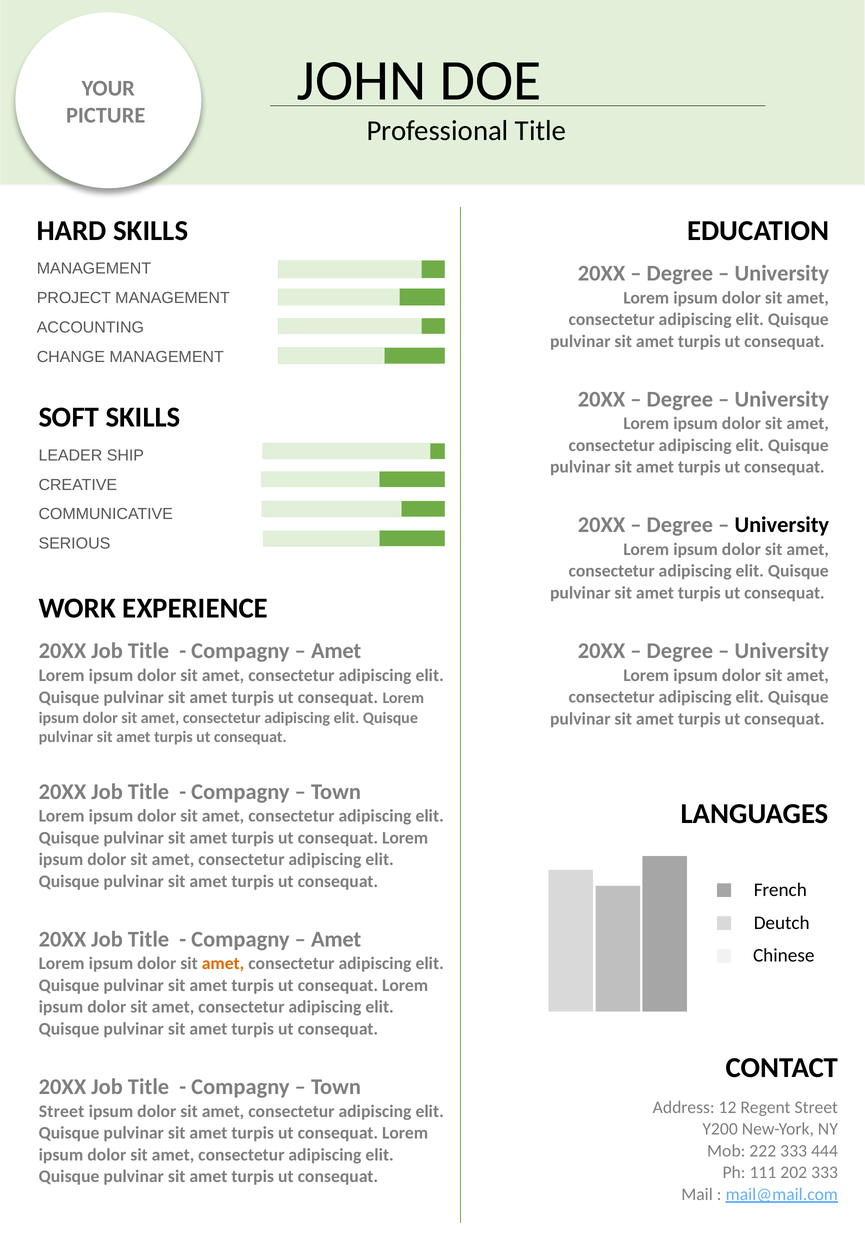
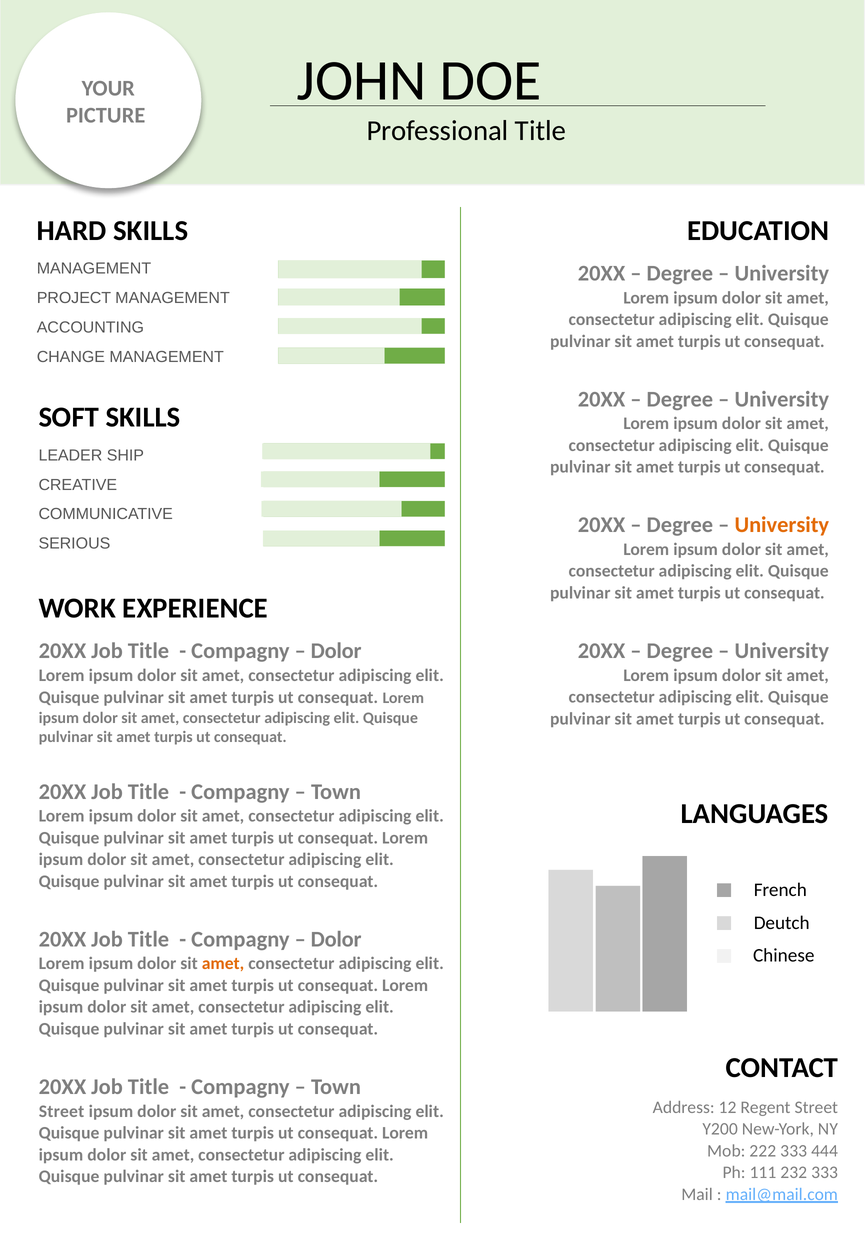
University colour: black -> orange (782, 525)
Amet: Amet -> Dolor (336, 651)
Amet: Amet -> Dolor (336, 940)
202: 202 -> 232 (794, 1173)
